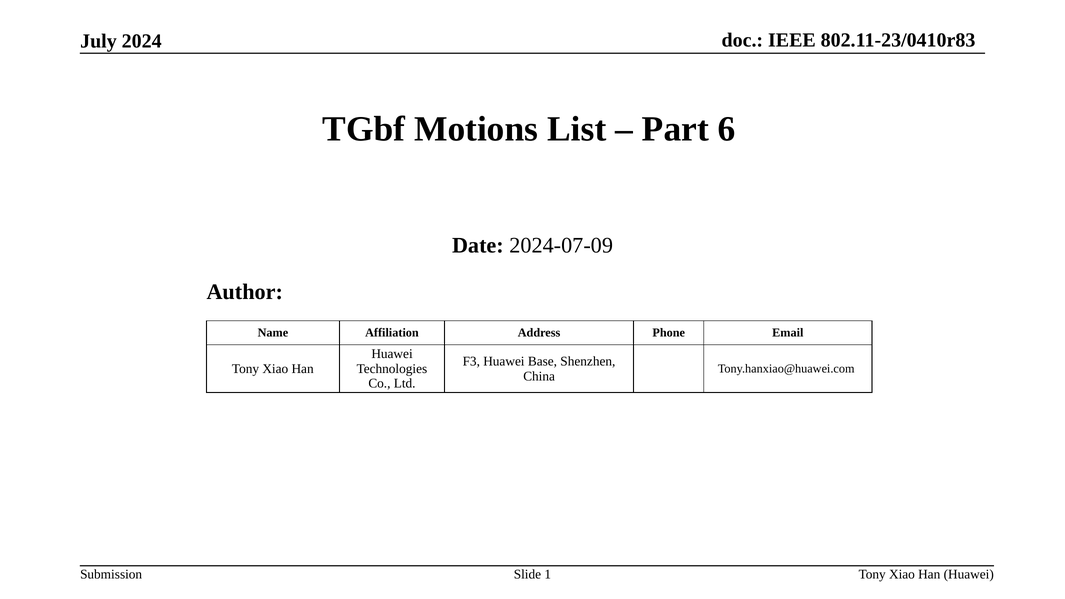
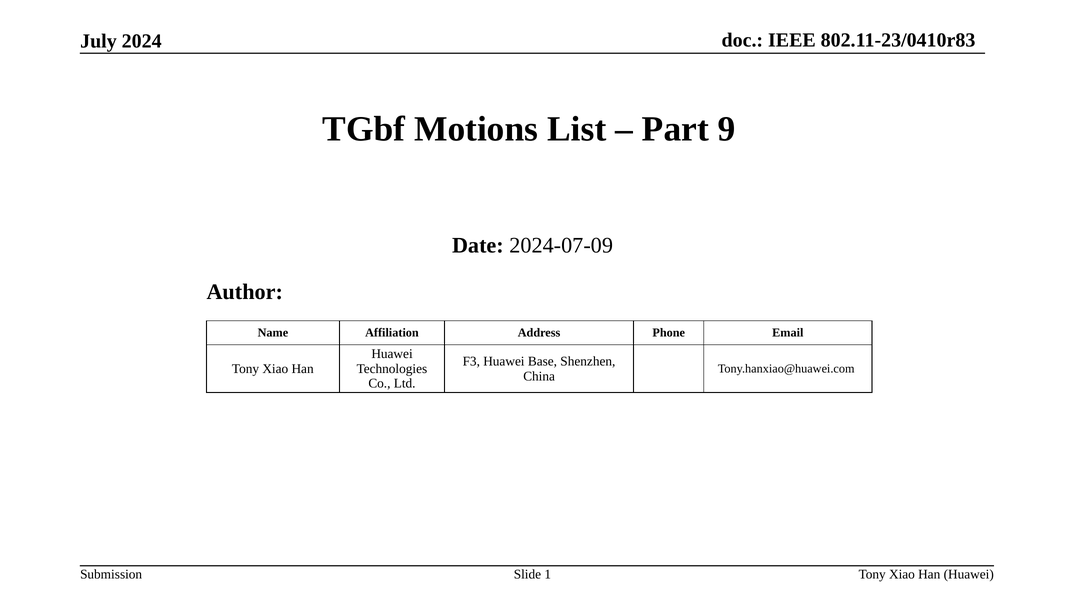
6: 6 -> 9 (727, 129)
